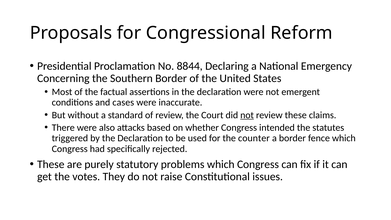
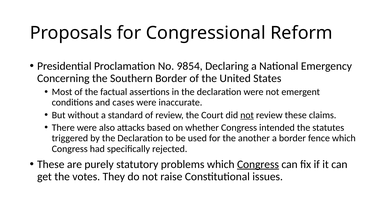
8844: 8844 -> 9854 (190, 66)
counter: counter -> another (254, 138)
Congress underline: none -> present (258, 164)
